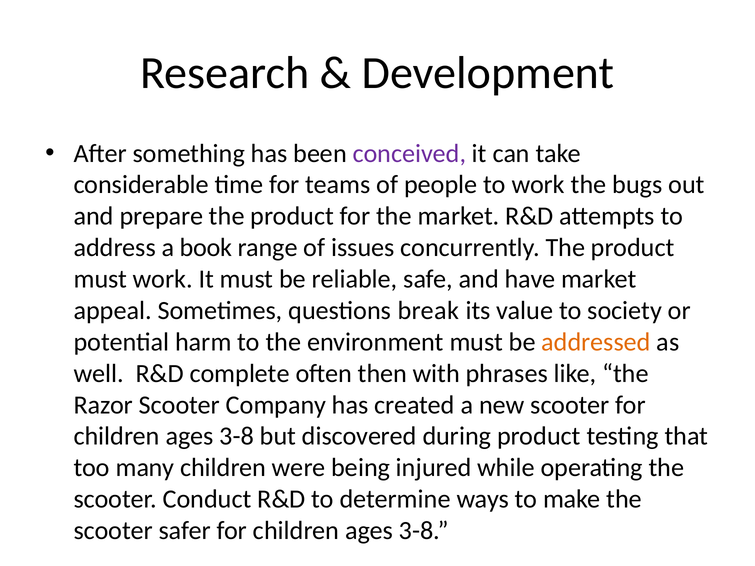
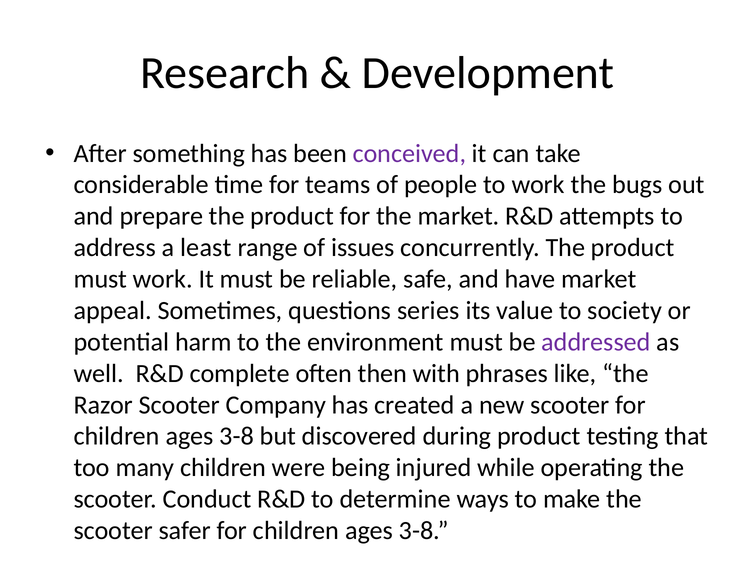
book: book -> least (206, 248)
break: break -> series (428, 311)
addressed colour: orange -> purple (596, 342)
